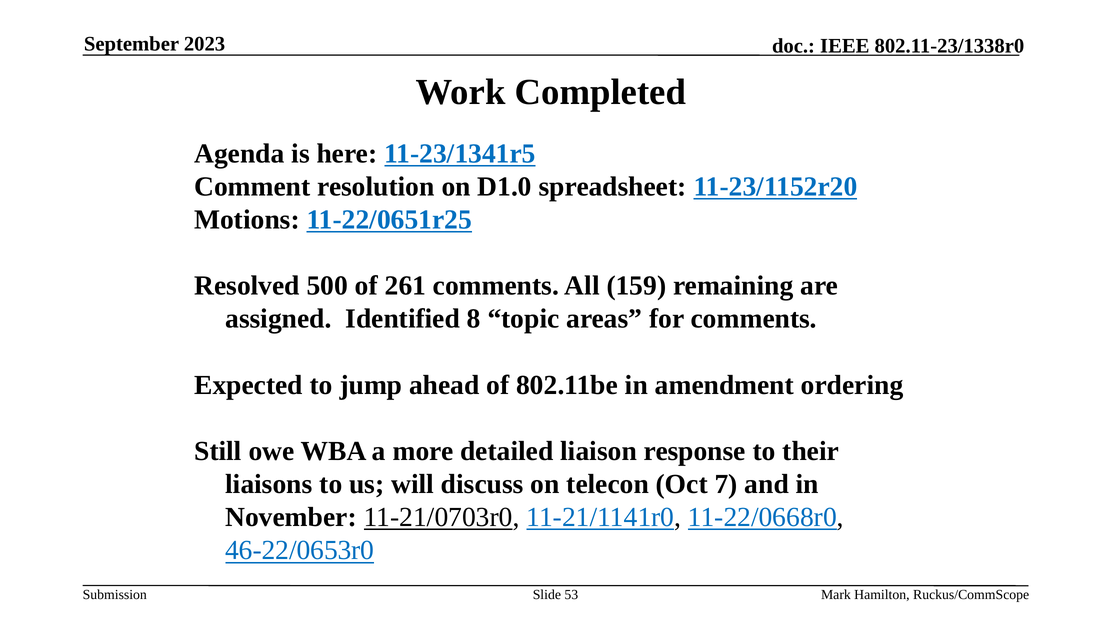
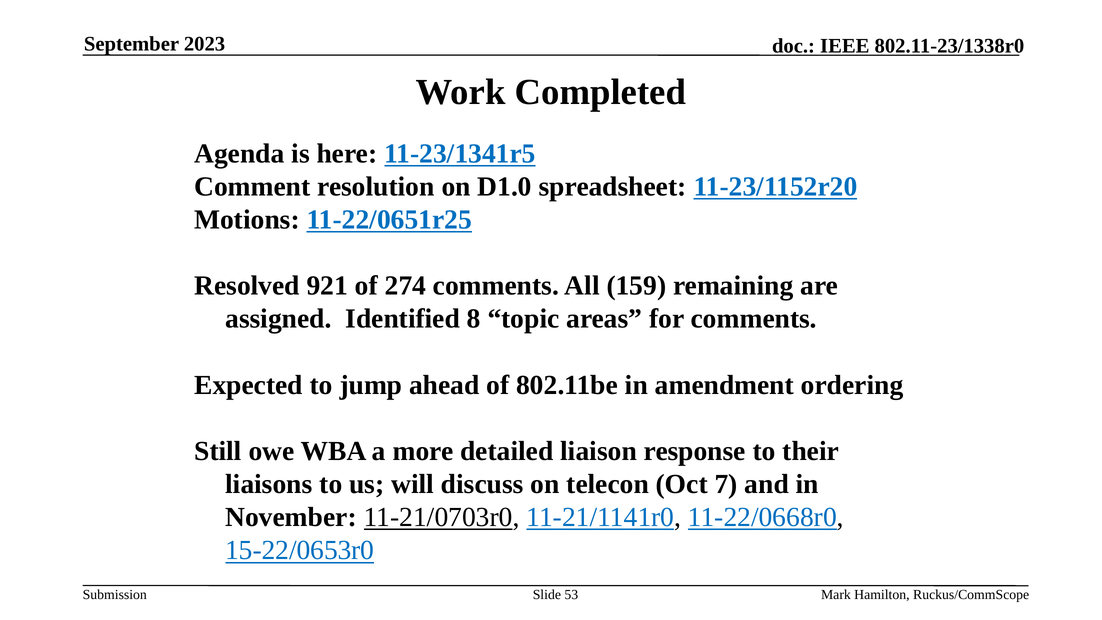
500: 500 -> 921 (327, 286)
261: 261 -> 274 (405, 286)
46-22/0653r0: 46-22/0653r0 -> 15-22/0653r0 (300, 550)
